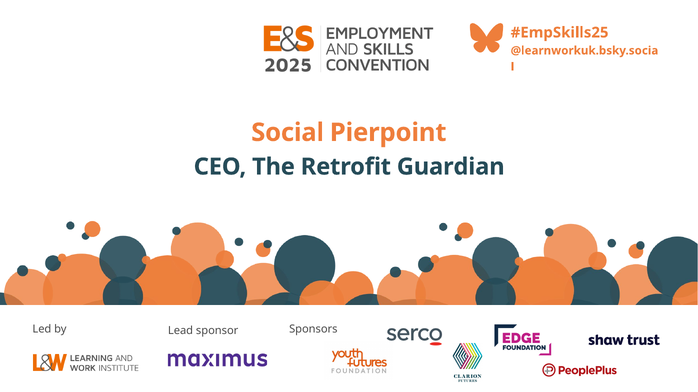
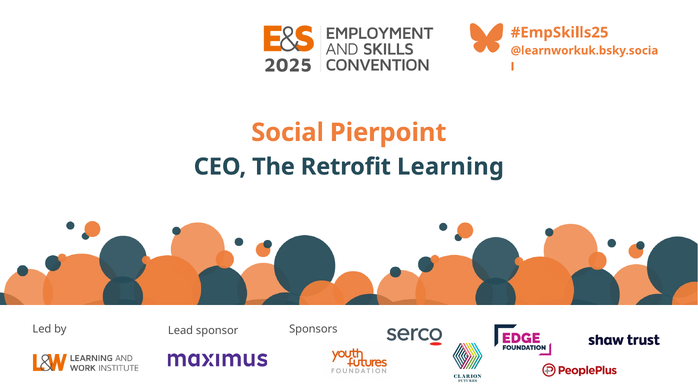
Guardian: Guardian -> Learning (450, 167)
